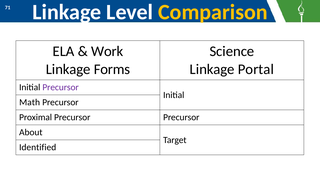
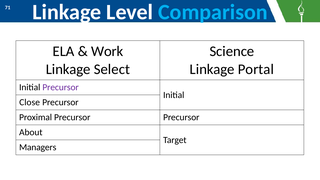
Comparison colour: yellow -> light blue (213, 12)
Forms: Forms -> Select (112, 69)
Math: Math -> Close (30, 102)
Identified: Identified -> Managers (38, 147)
